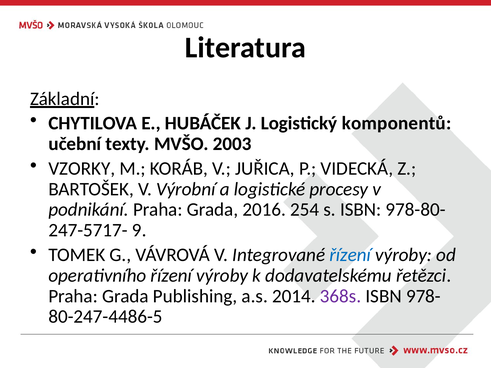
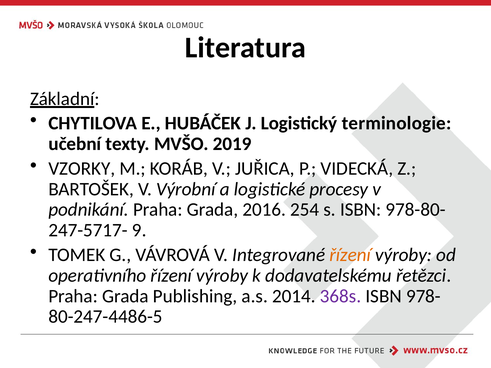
komponentů: komponentů -> terminologie (397, 123)
2003: 2003 -> 2019 (232, 144)
řízení colour: blue -> orange (350, 255)
